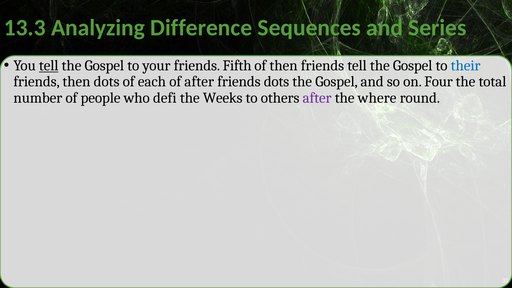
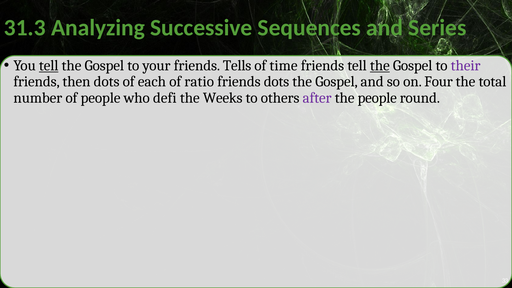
13.3: 13.3 -> 31.3 (25, 28)
Difference: Difference -> Successive (201, 28)
Fifth: Fifth -> Tells (237, 66)
of then: then -> time (283, 66)
the underline: none -> present (380, 66)
their colour: blue -> purple (466, 66)
of after: after -> ratio (199, 82)
the where: where -> people (377, 98)
